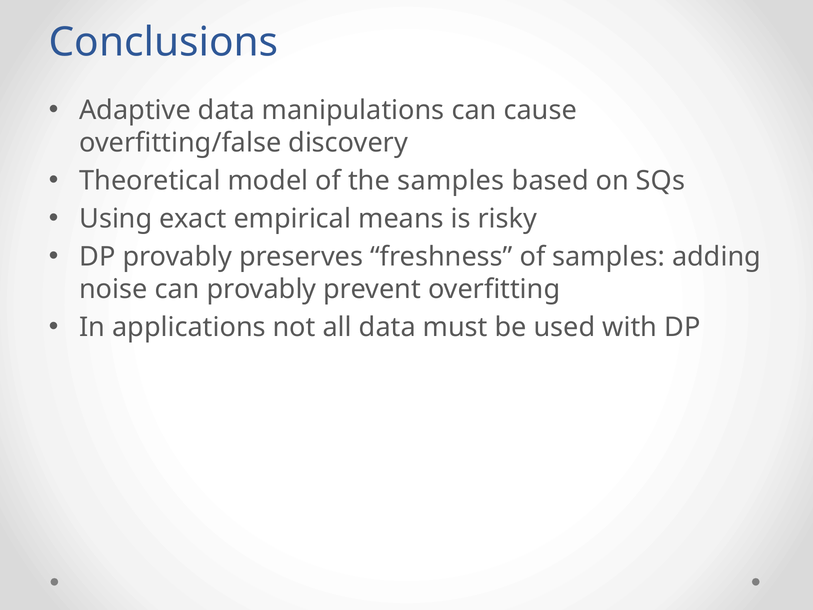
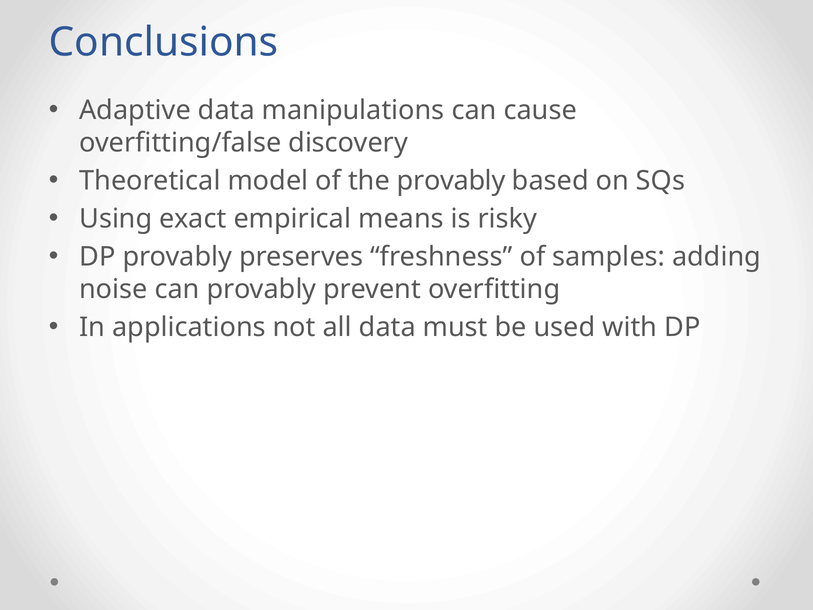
the samples: samples -> provably (451, 181)
